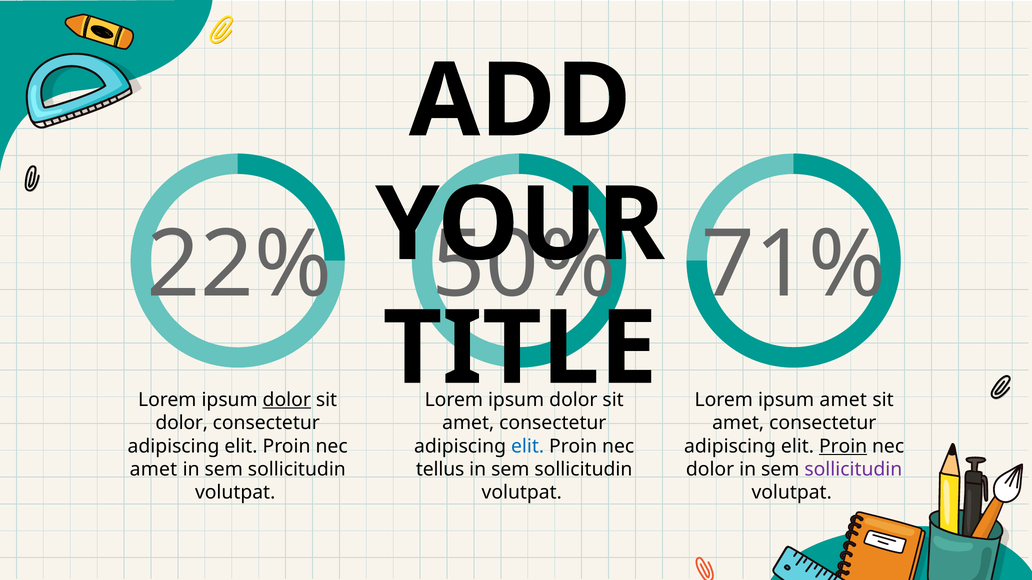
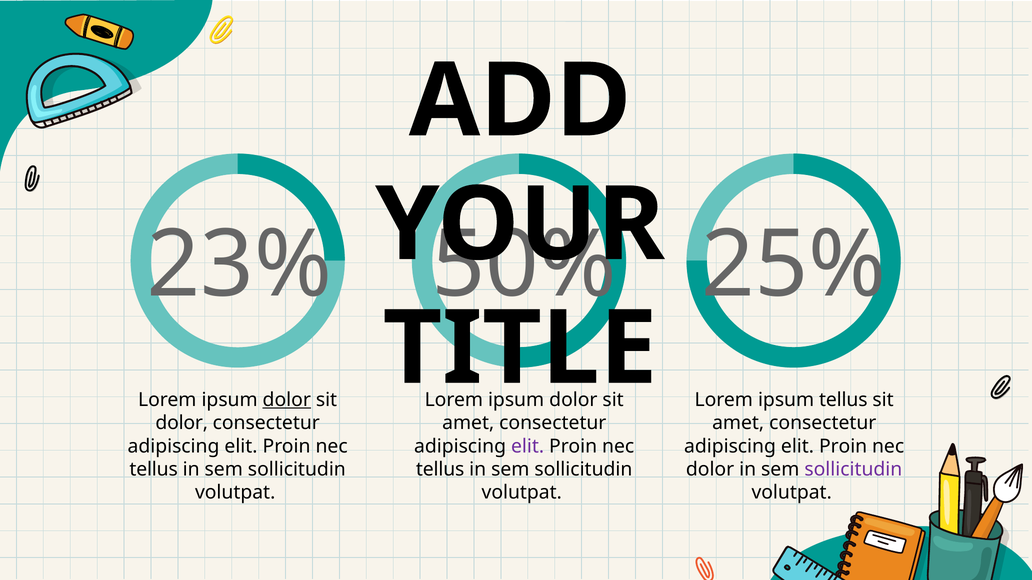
22%: 22% -> 23% (239, 265)
71%: 71% -> 25% (794, 265)
ipsum amet: amet -> tellus (843, 400)
elit colour: blue -> purple (528, 447)
Proin underline: present -> none (843, 447)
amet: amet -> tellus (154, 470)
